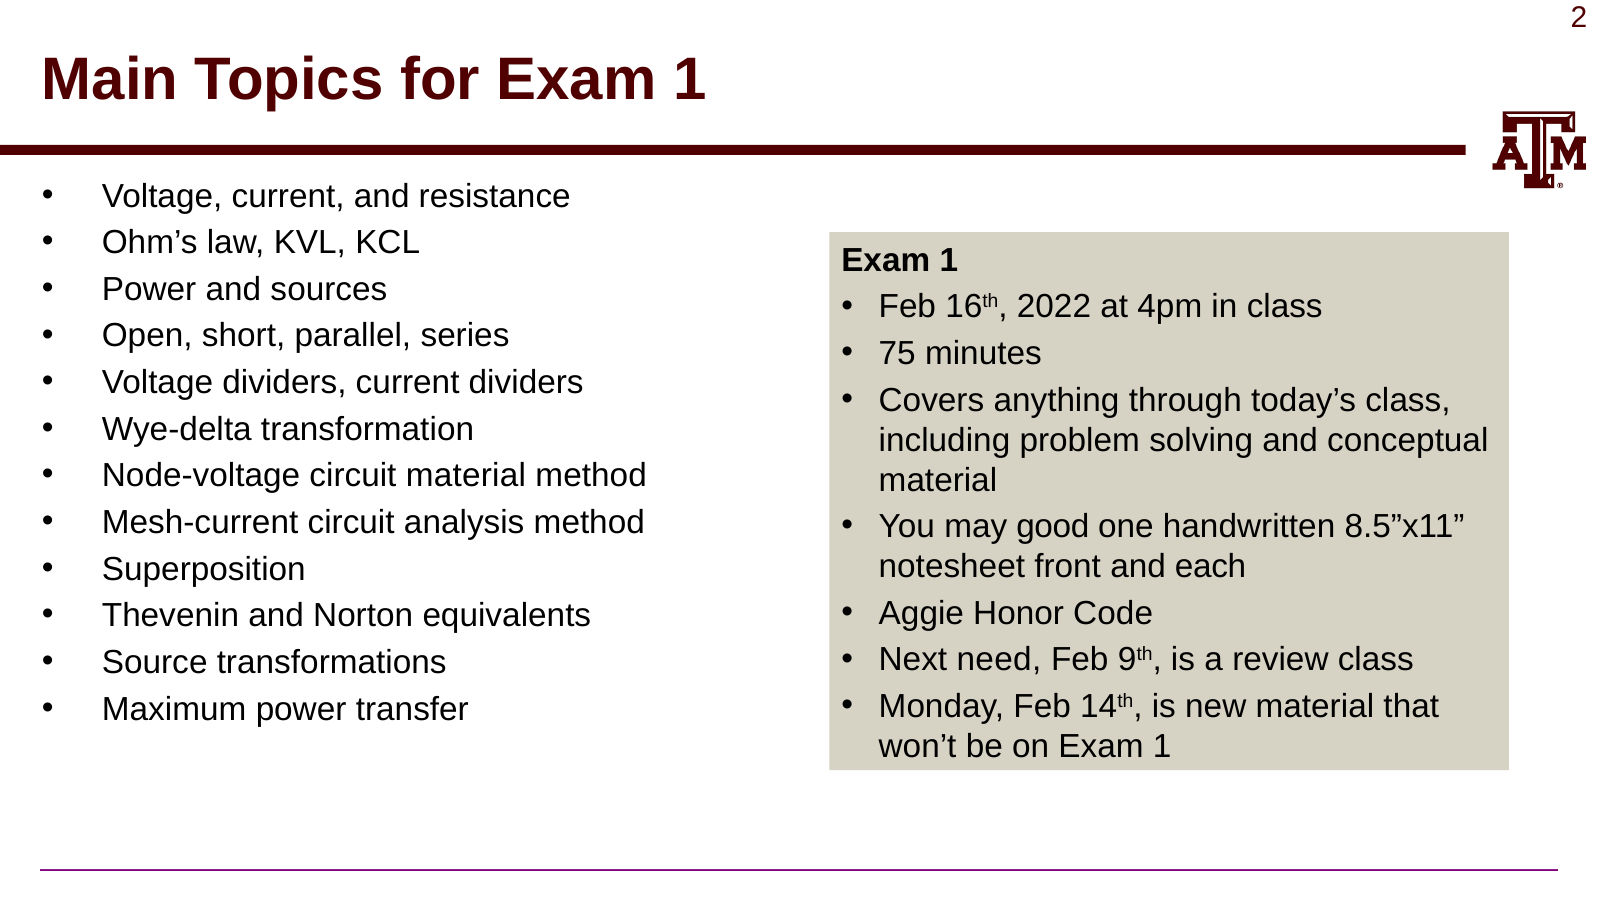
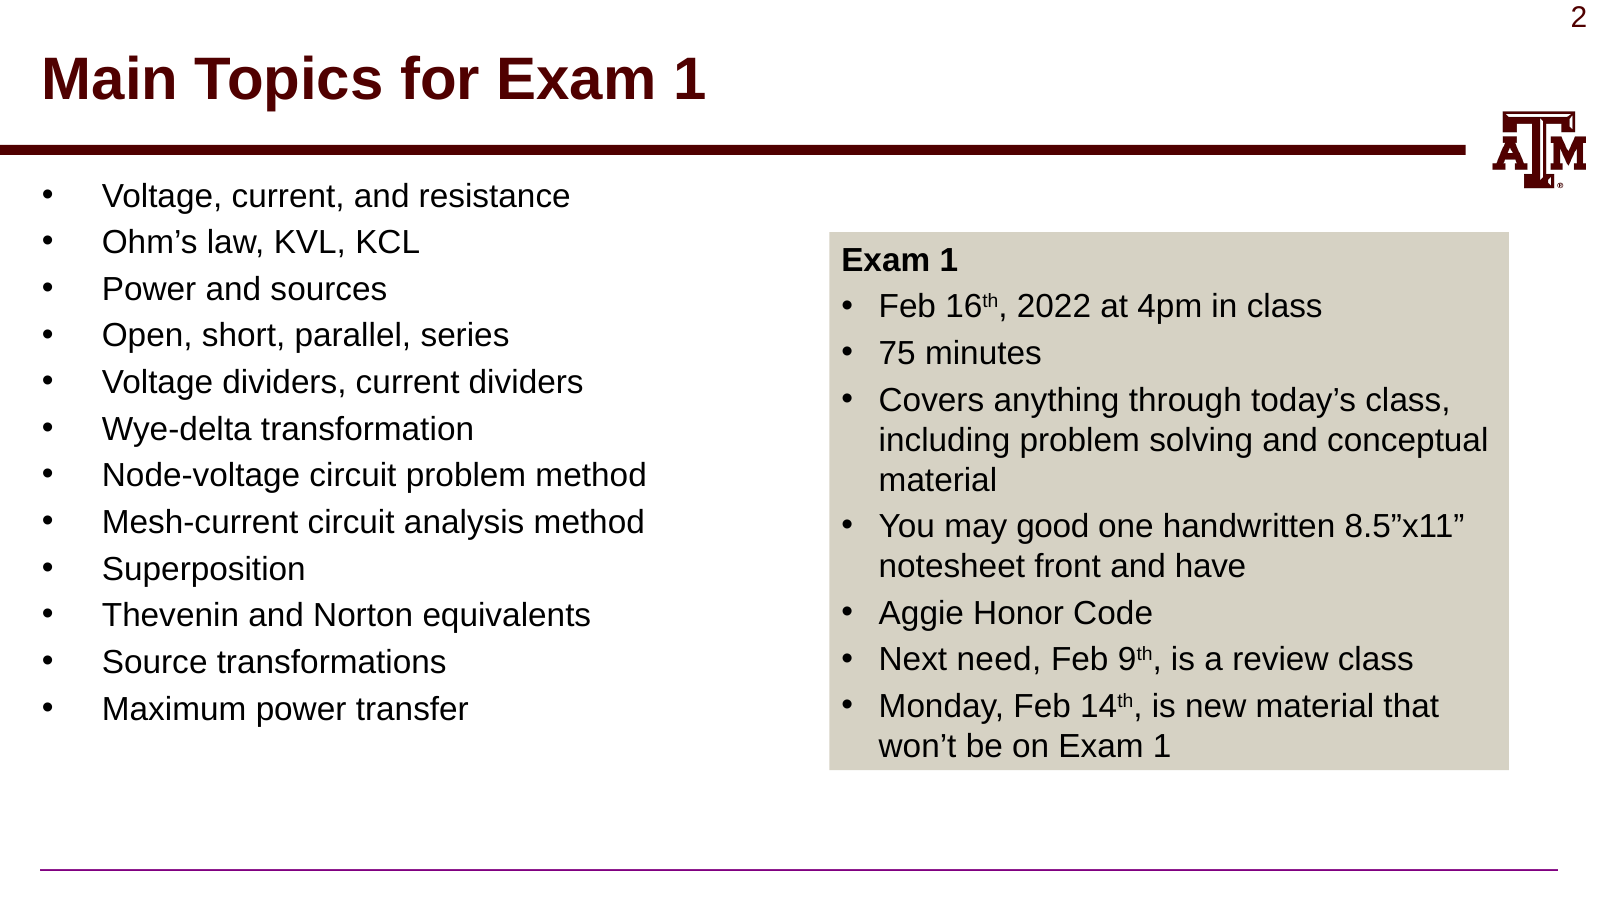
circuit material: material -> problem (466, 476)
each: each -> have (1210, 567)
